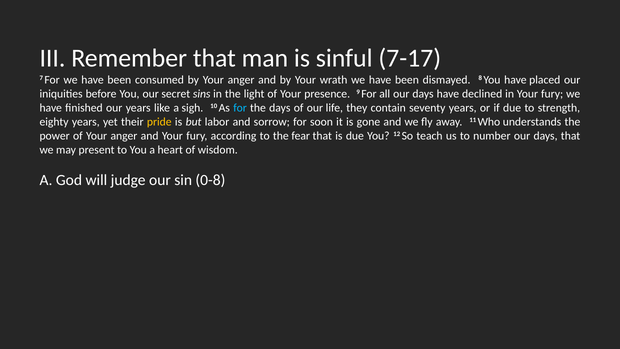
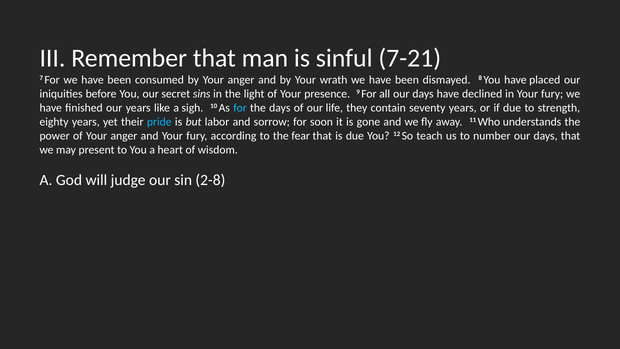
7-17: 7-17 -> 7-21 (410, 58)
pride colour: yellow -> light blue (159, 122)
0-8: 0-8 -> 2-8 (210, 180)
